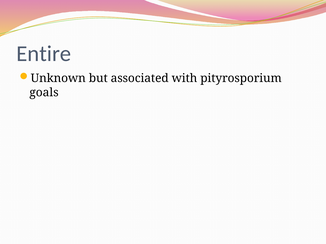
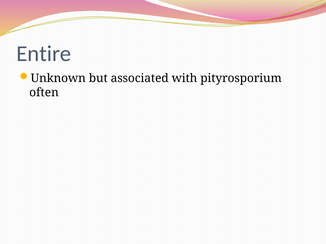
goals: goals -> often (44, 93)
